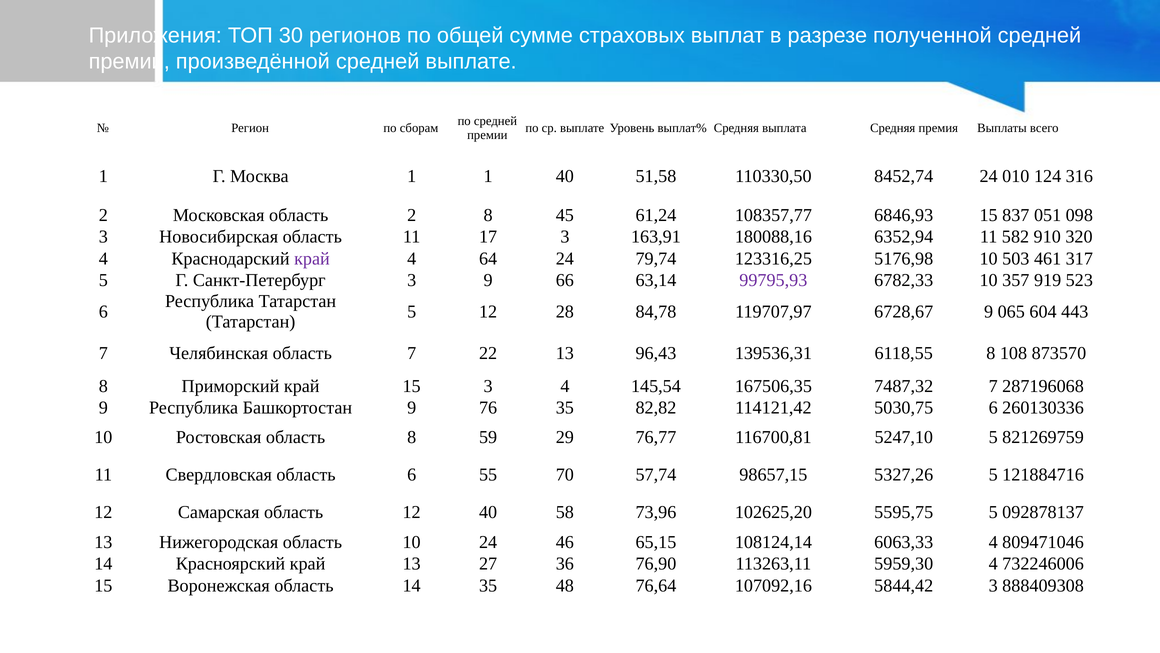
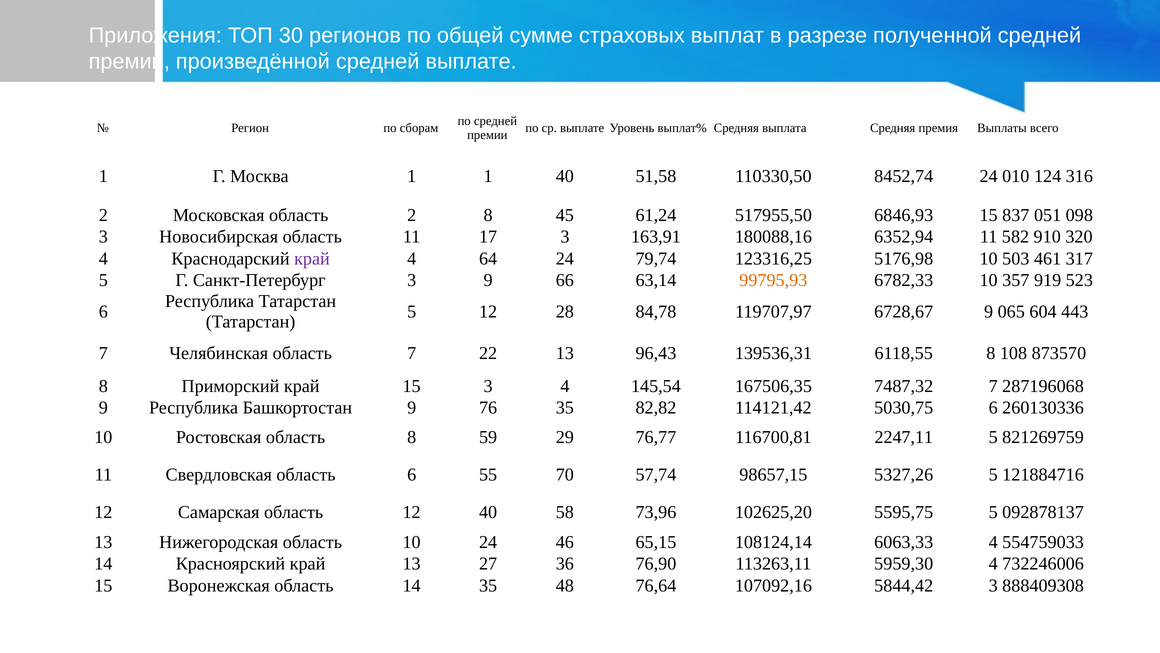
108357,77: 108357,77 -> 517955,50 (773, 215)
99795,93 colour: purple -> orange (773, 280)
5247,10: 5247,10 -> 2247,11 (904, 437)
809471046: 809471046 -> 554759033 (1043, 542)
